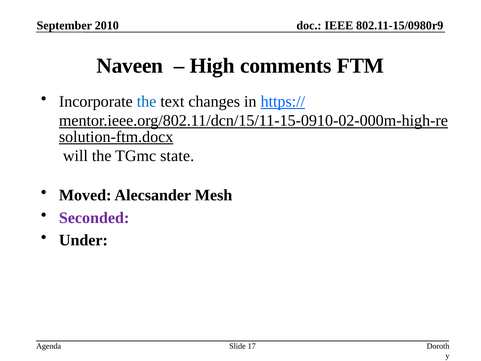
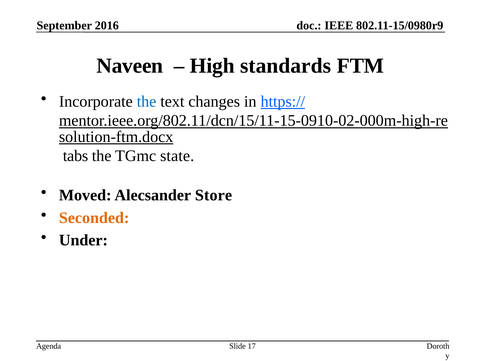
2010: 2010 -> 2016 (107, 26)
comments: comments -> standards (286, 66)
will: will -> tabs (76, 156)
Mesh: Mesh -> Store (213, 195)
Seconded colour: purple -> orange (94, 218)
